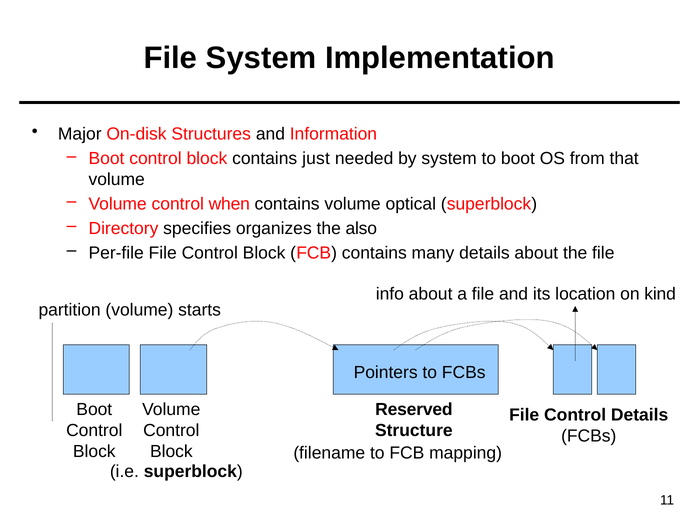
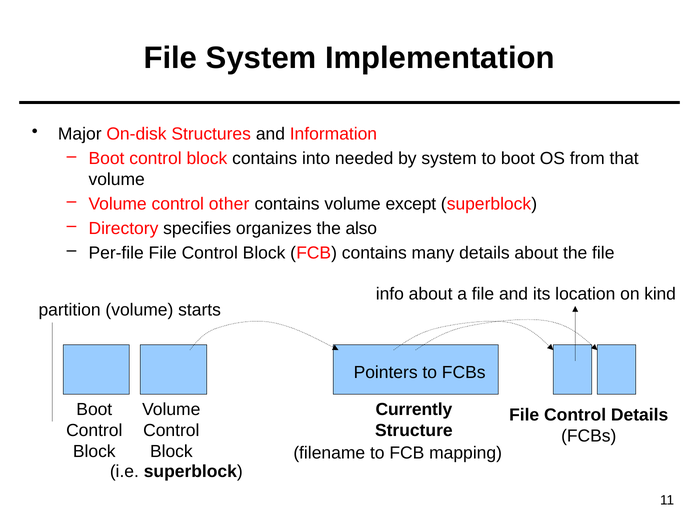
just: just -> into (316, 159)
when: when -> other (229, 204)
optical: optical -> except (411, 204)
Reserved: Reserved -> Currently (414, 410)
